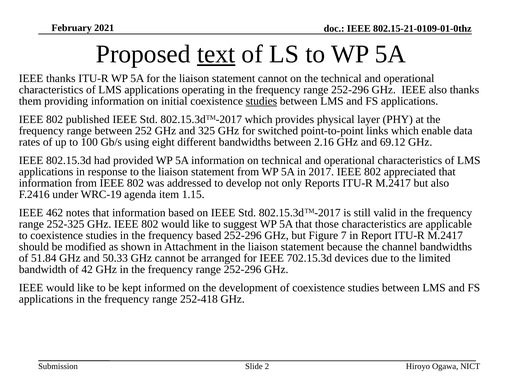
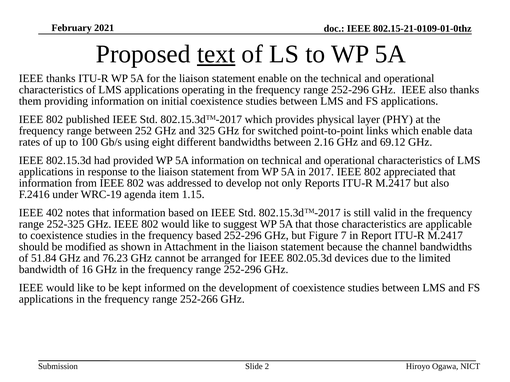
statement cannot: cannot -> enable (273, 79)
studies underline: present -> none (261, 101)
462: 462 -> 402 (55, 213)
50.33: 50.33 -> 76.23 (115, 258)
702.15.3d: 702.15.3d -> 802.05.3d (309, 258)
42: 42 -> 16 (87, 270)
252-418: 252-418 -> 252-266 (199, 299)
